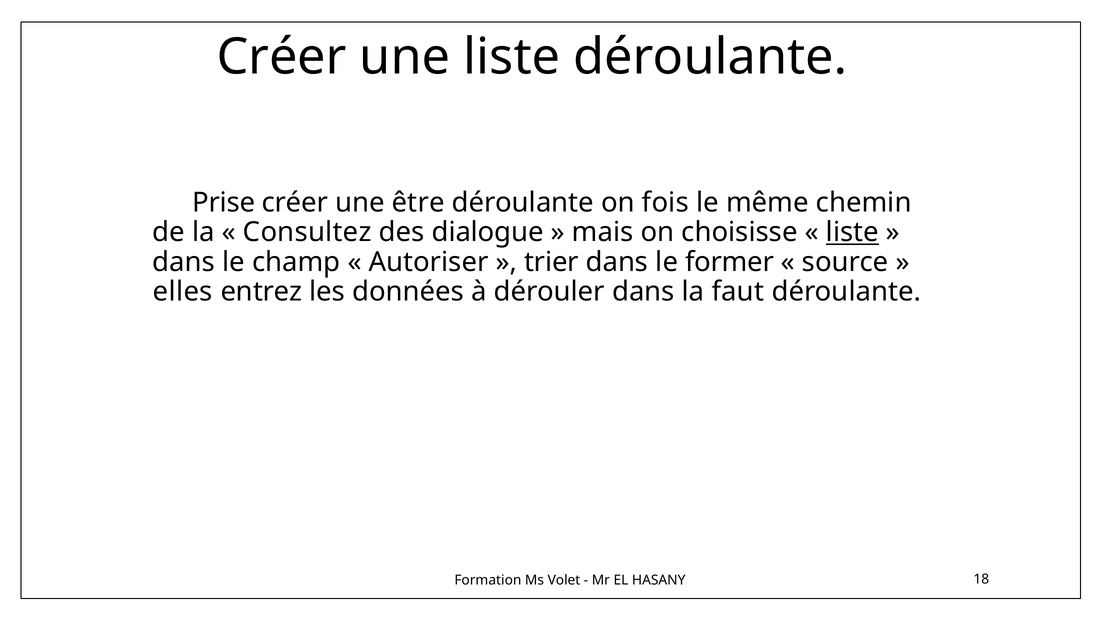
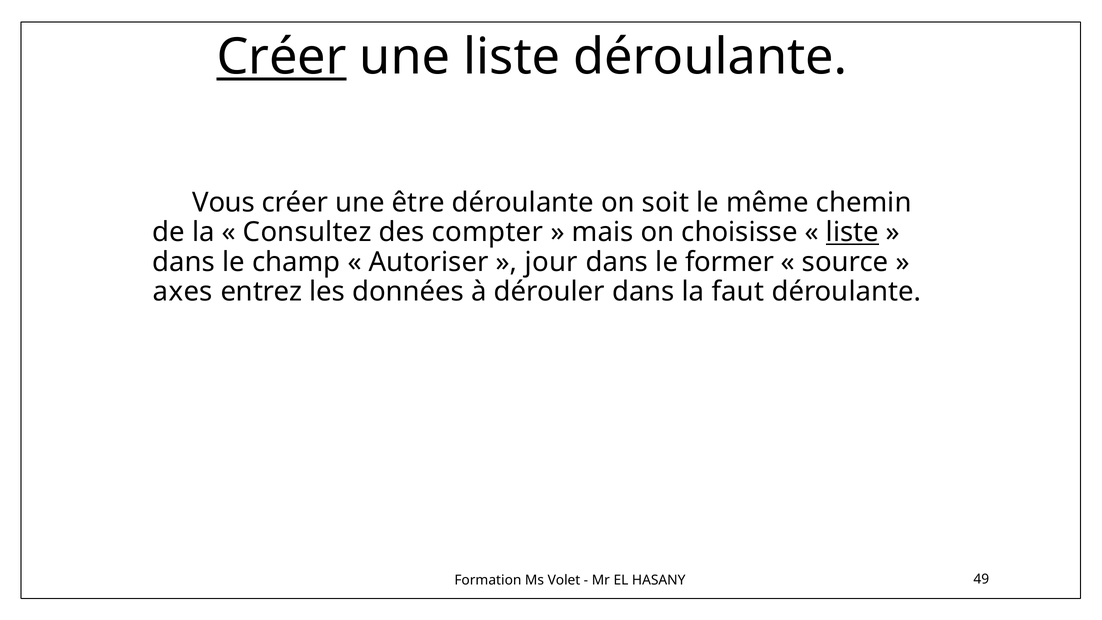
Créer underline: none -> present (282, 57)
Prise: Prise -> Vous (224, 202)
fois: fois -> soit (666, 202)
dialogue: dialogue -> compter (487, 232)
trier: trier -> jour (551, 262)
elles: elles -> axes (183, 292)
18: 18 -> 49 (981, 579)
